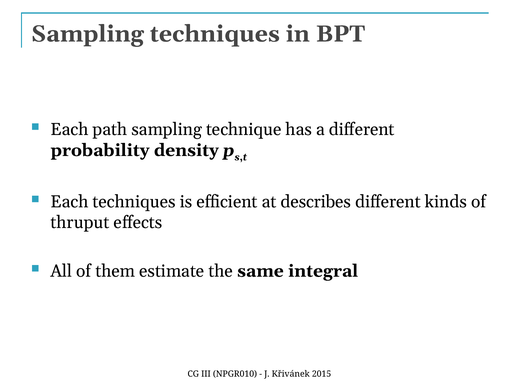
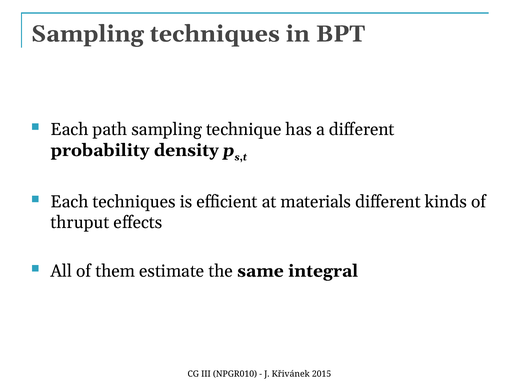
describes: describes -> materials (316, 201)
